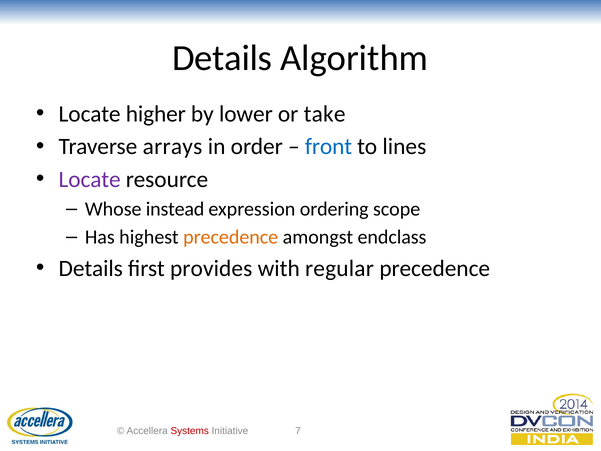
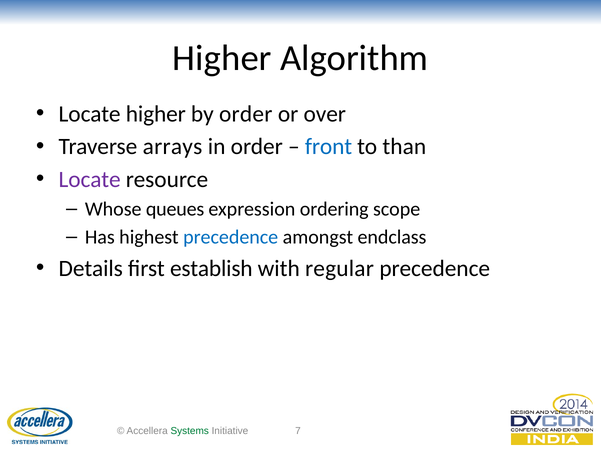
Details: Details -> Higher (222, 58)
by lower: lower -> order (246, 114)
take: take -> over (325, 114)
lines: lines -> than (404, 147)
instead: instead -> queues (175, 209)
precedence colour: orange -> blue (231, 237)
provides: provides -> establish (211, 268)
Systems colour: red -> green (190, 430)
